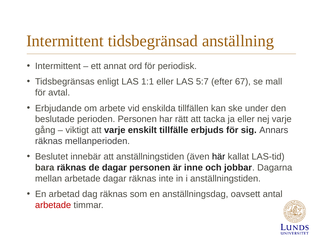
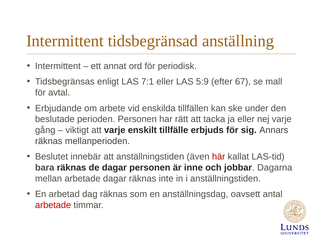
1:1: 1:1 -> 7:1 (148, 82)
5:7: 5:7 -> 5:9 (202, 82)
här colour: black -> red (219, 156)
